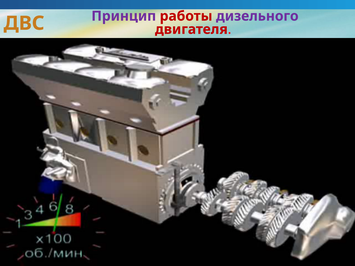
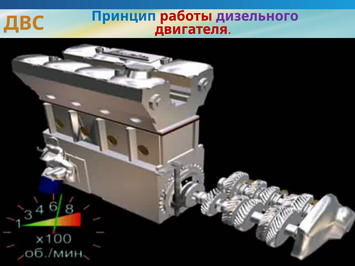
Принцип colour: purple -> blue (124, 16)
